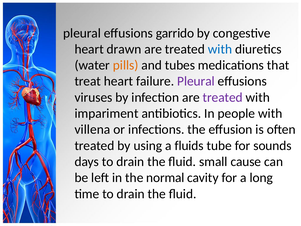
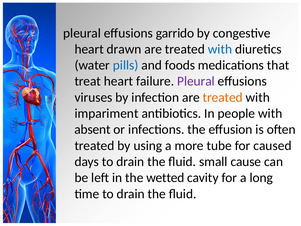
pills colour: orange -> blue (126, 65)
tubes: tubes -> foods (180, 65)
treated colour: purple -> orange (223, 97)
villena: villena -> absent (93, 129)
fluids: fluids -> more (189, 145)
sounds: sounds -> caused (272, 145)
normal: normal -> wetted (165, 178)
